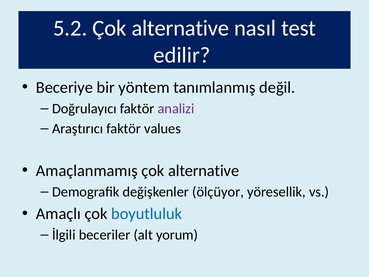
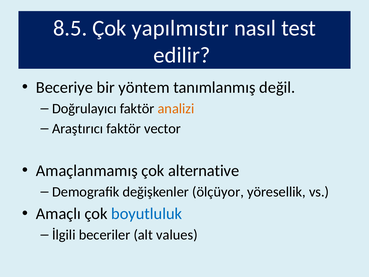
5.2: 5.2 -> 8.5 (70, 28)
alternative: alternative -> yapılmıstır (180, 28)
analizi colour: purple -> orange (176, 108)
values: values -> vector (163, 129)
yorum: yorum -> values (177, 235)
